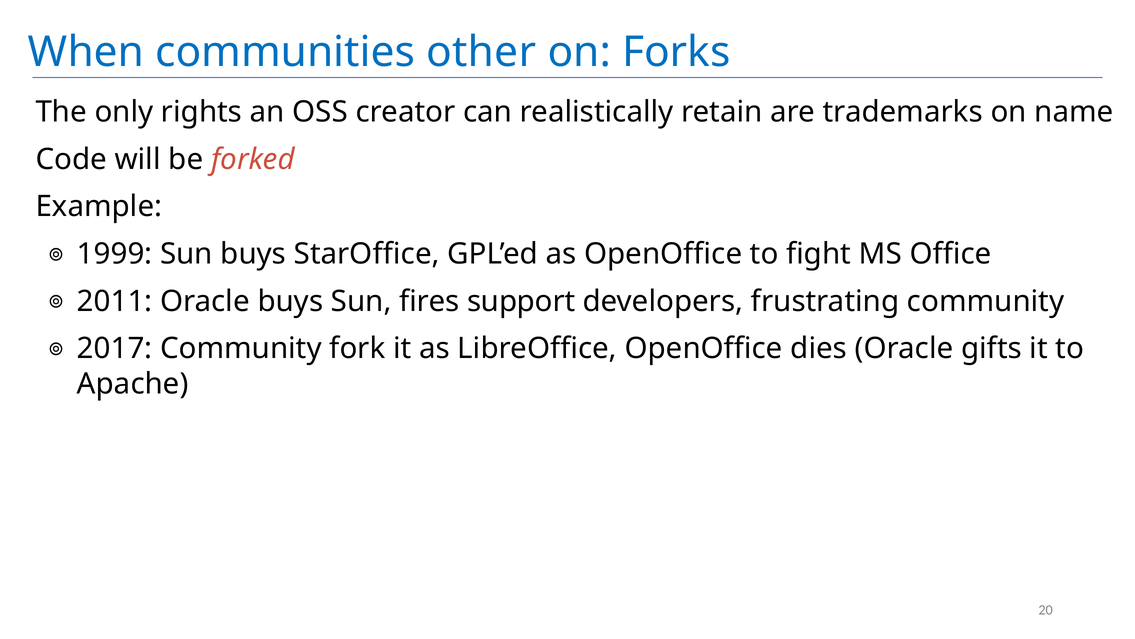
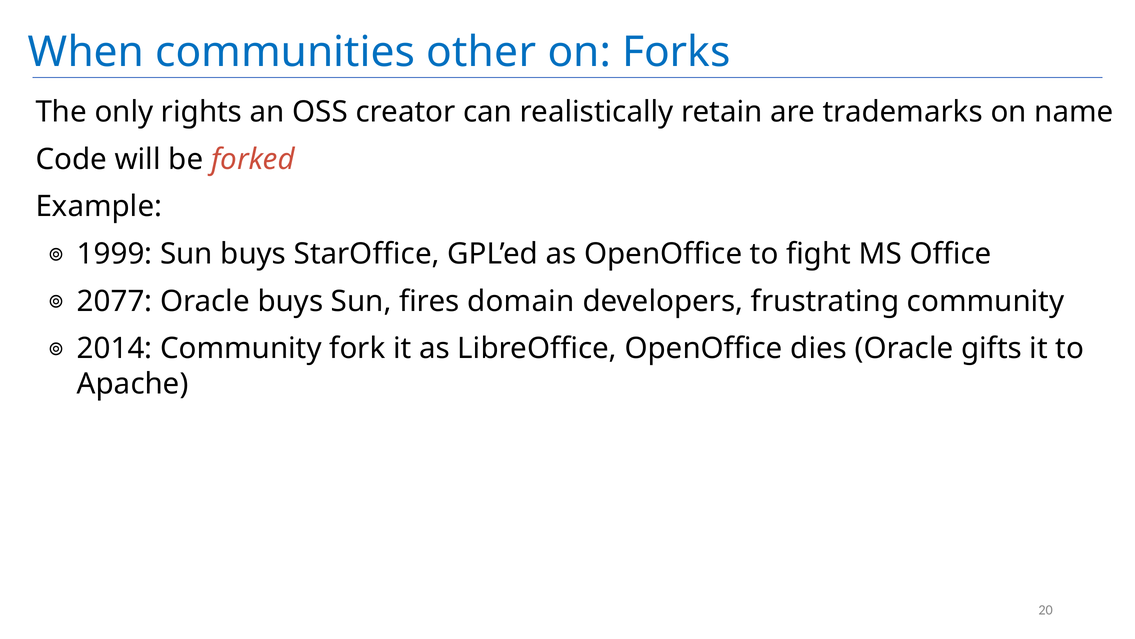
2011: 2011 -> 2077 (115, 301)
support: support -> domain (521, 301)
2017: 2017 -> 2014 (115, 348)
